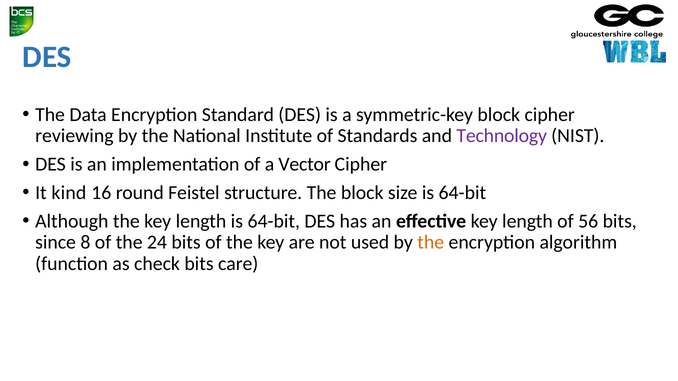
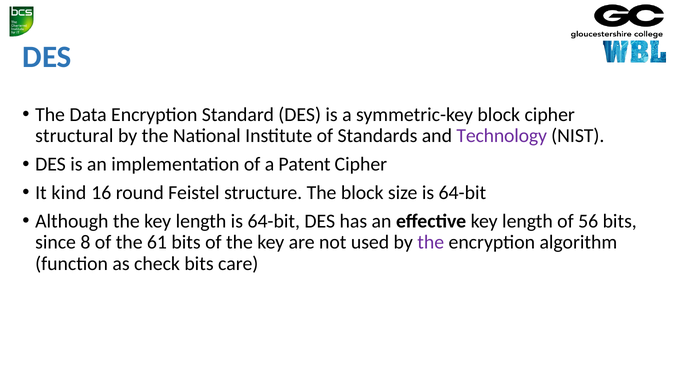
reviewing: reviewing -> structural (74, 136)
Vector: Vector -> Patent (305, 164)
24: 24 -> 61 (157, 243)
the colour: orange -> purple (431, 243)
